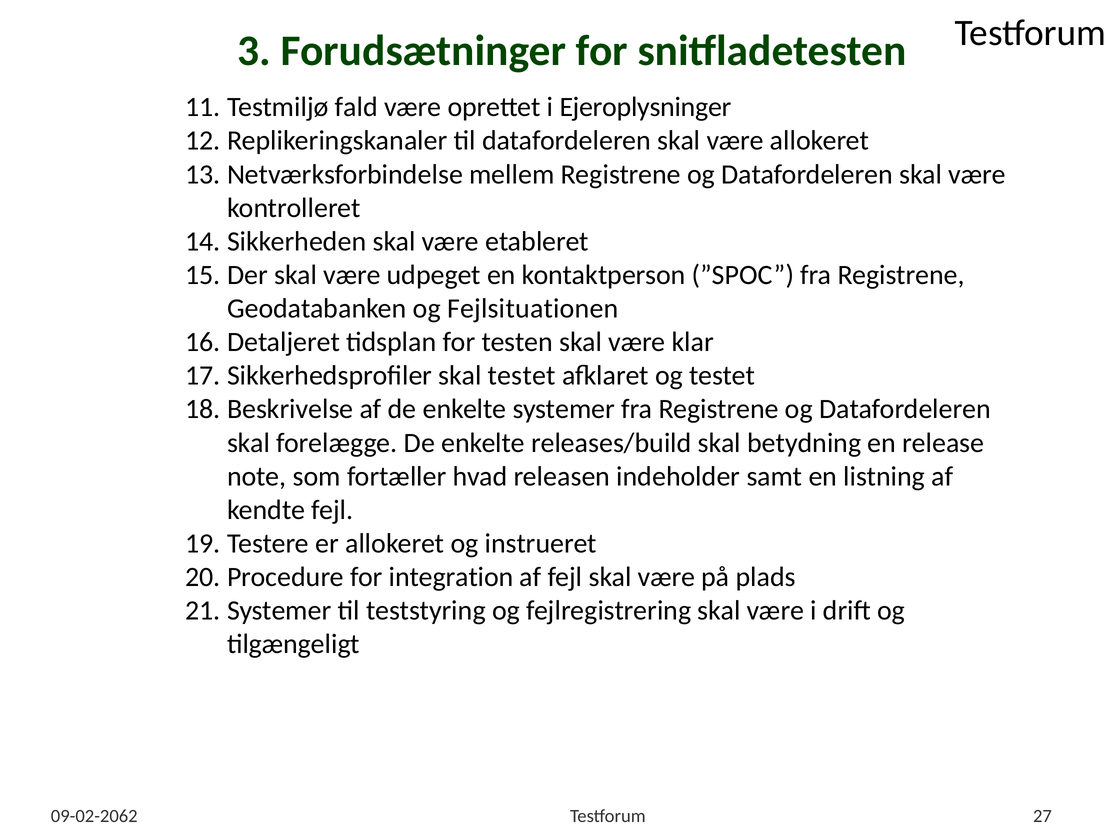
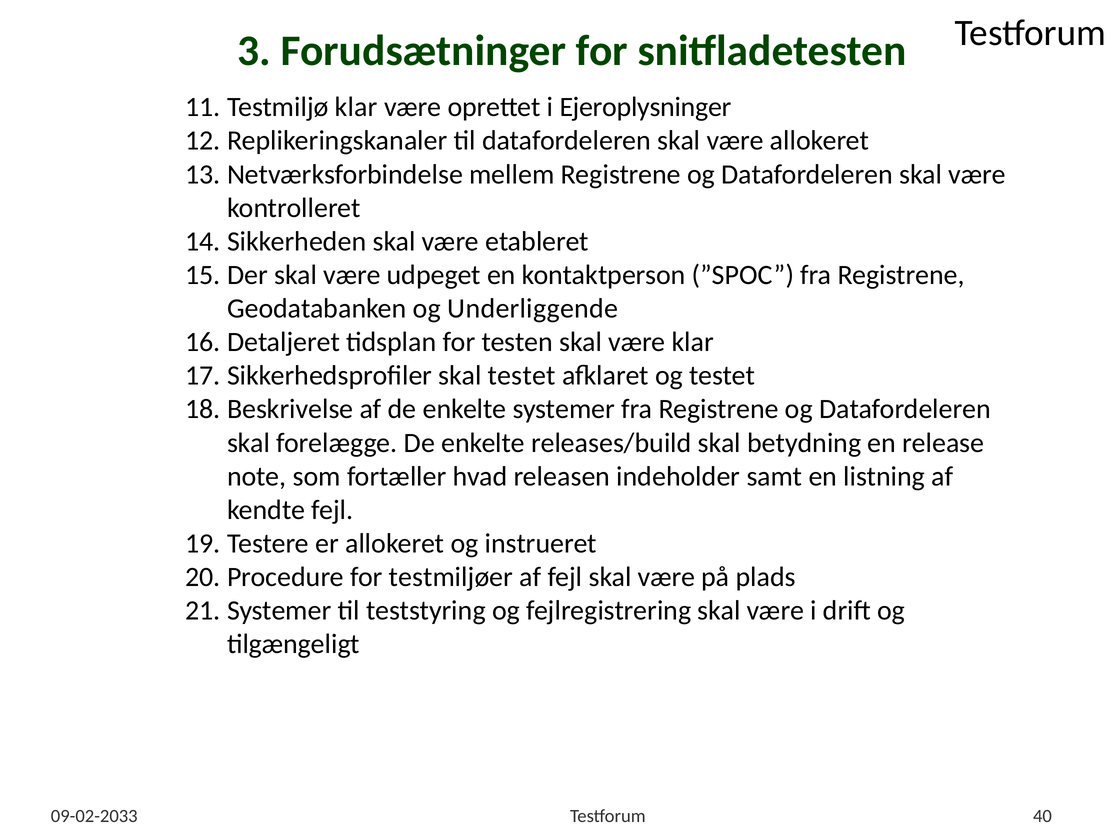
fald: fald -> klar (356, 107)
Fejlsituationen: Fejlsituationen -> Underliggende (533, 309)
integration: integration -> testmiljøer (451, 577)
09-02-2062: 09-02-2062 -> 09-02-2033 (94, 817)
27: 27 -> 40 (1042, 817)
